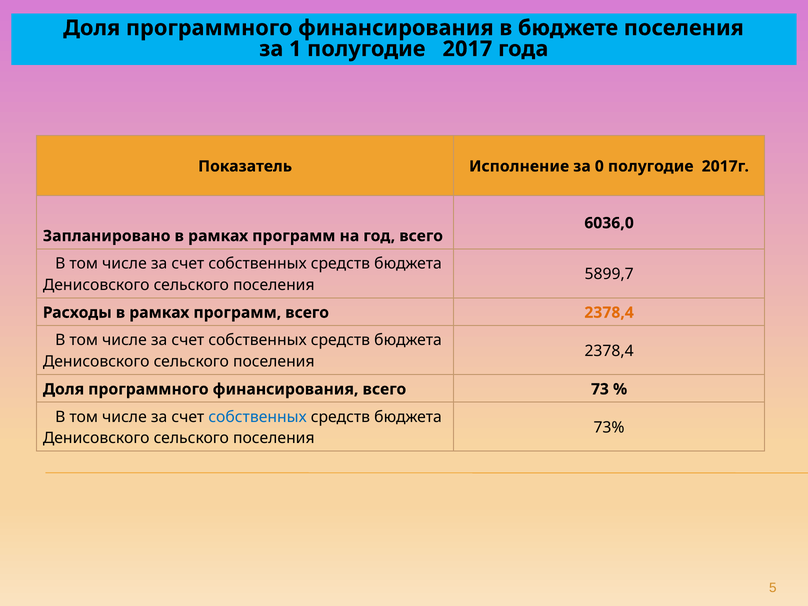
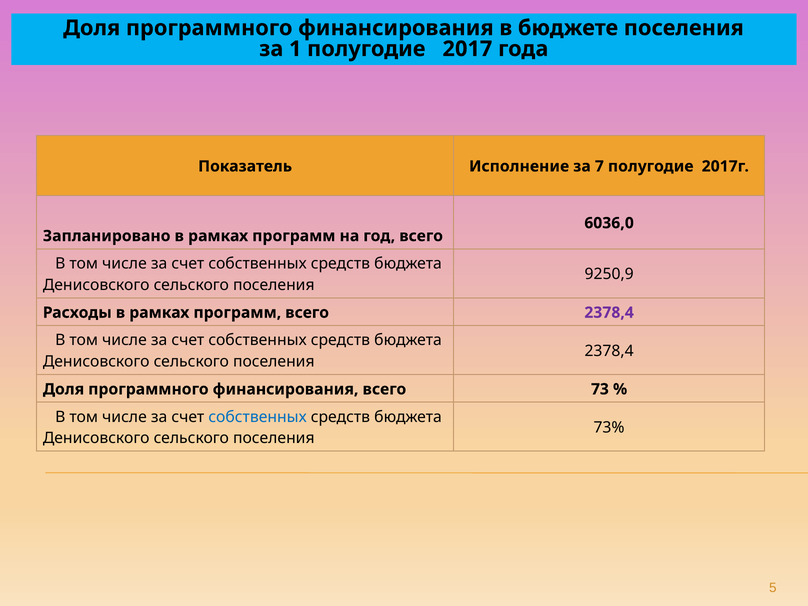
0: 0 -> 7 (599, 166)
5899,7: 5899,7 -> 9250,9 (609, 274)
2378,4 colour: orange -> purple (609, 313)
